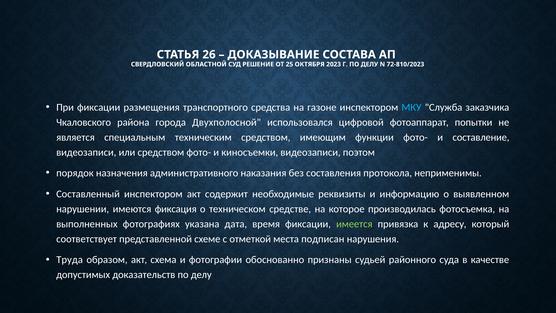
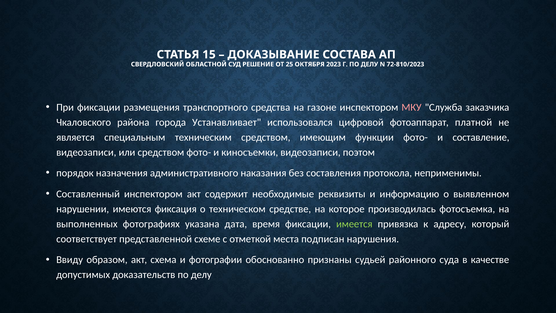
26: 26 -> 15 (209, 55)
МКУ colour: light blue -> pink (412, 107)
Двухполосной: Двухполосной -> Устанавливает (227, 122)
попытки: попытки -> платной (474, 122)
Труда: Труда -> Ввиду (70, 260)
